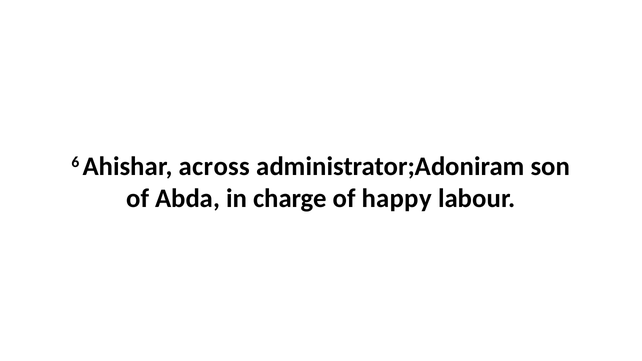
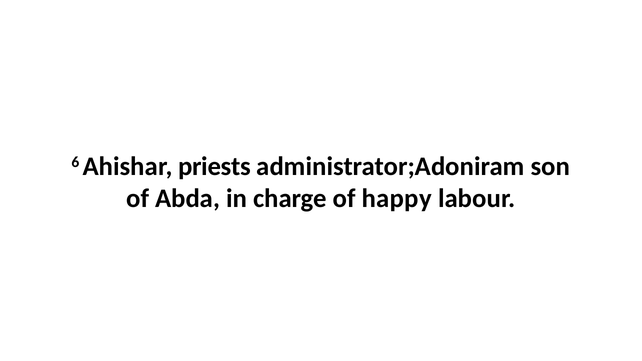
across: across -> priests (215, 166)
